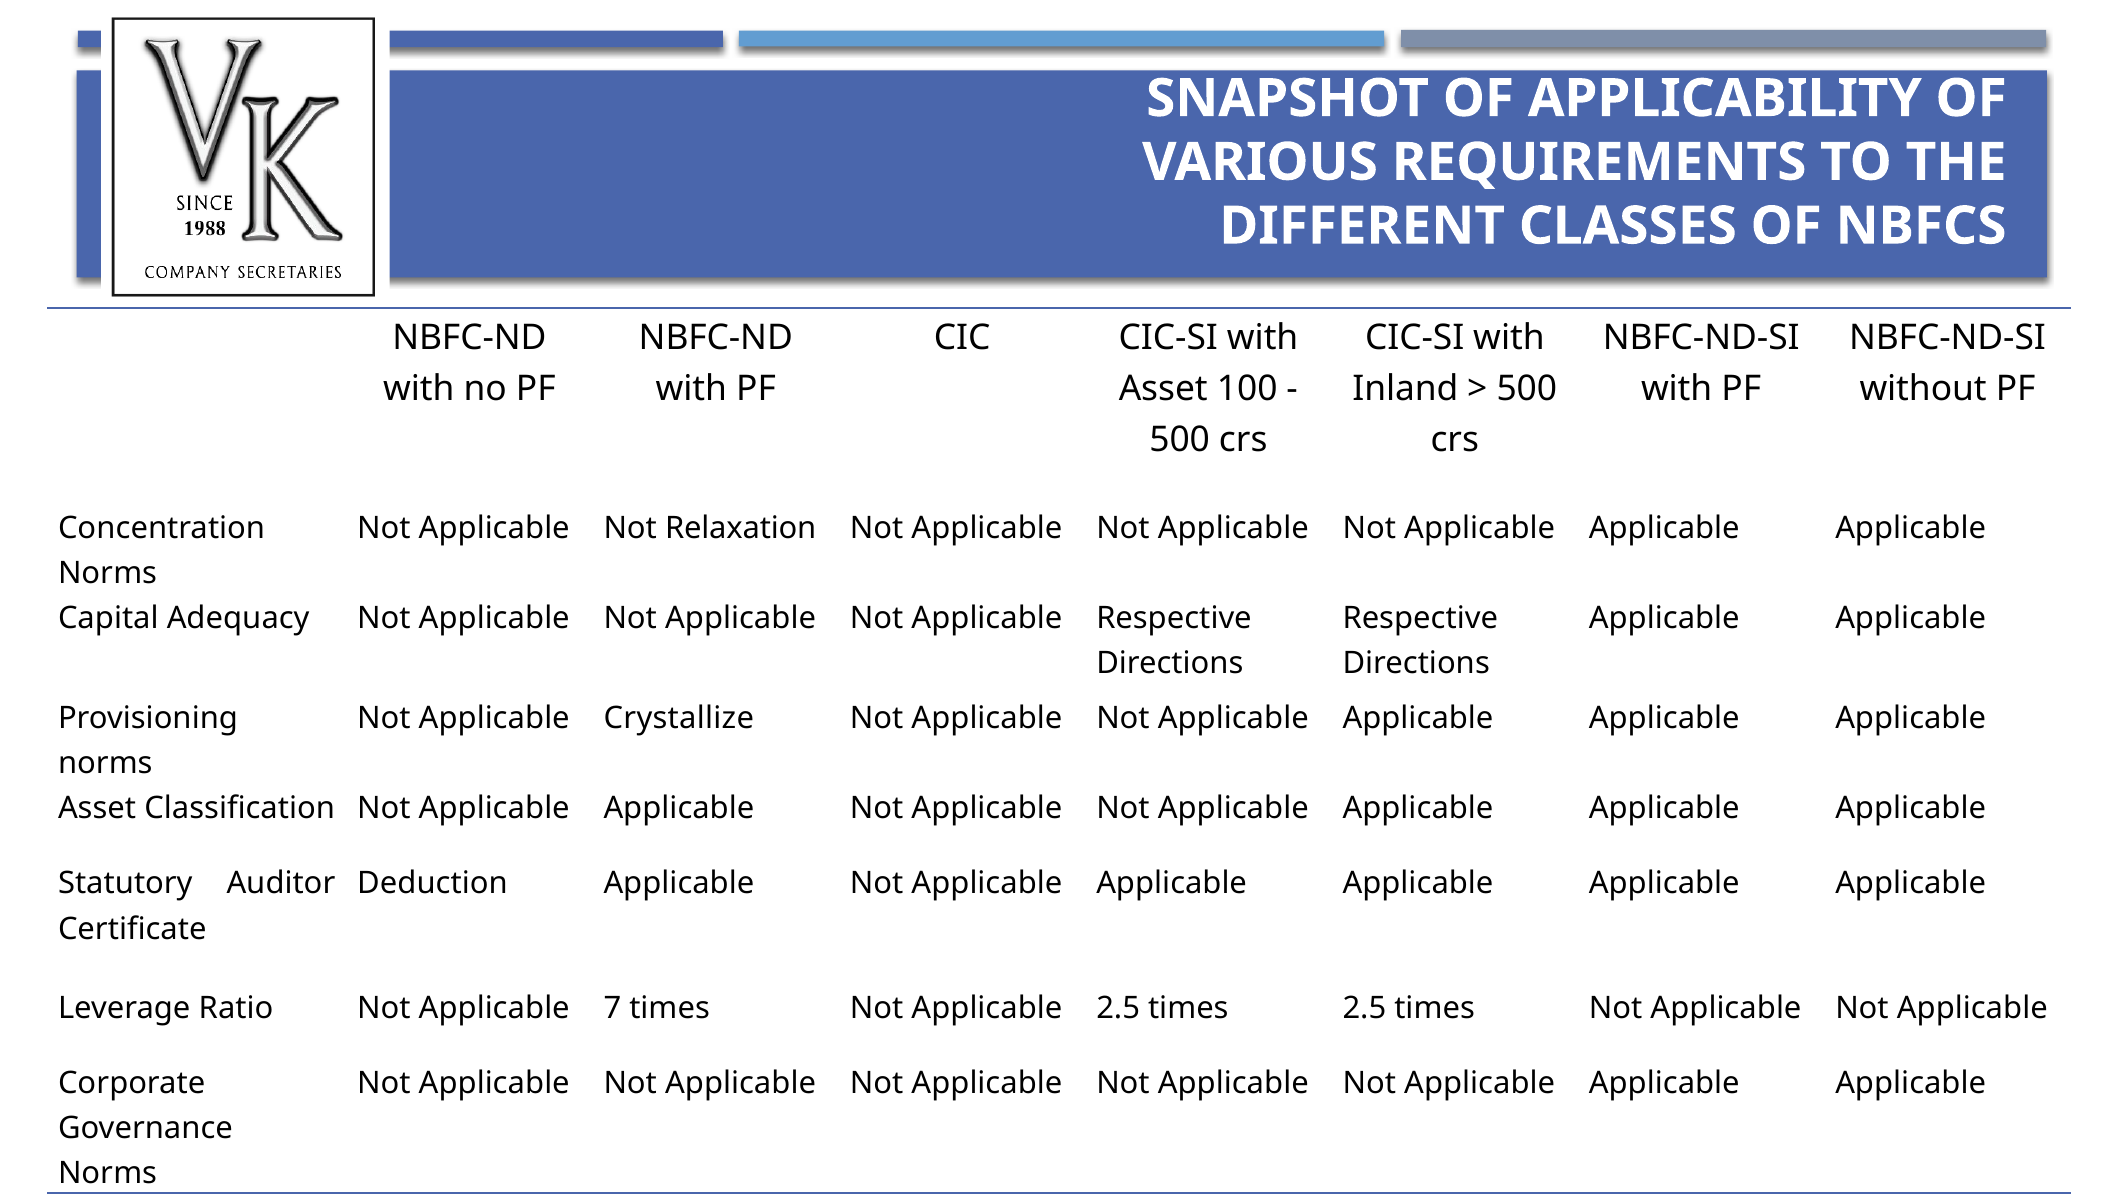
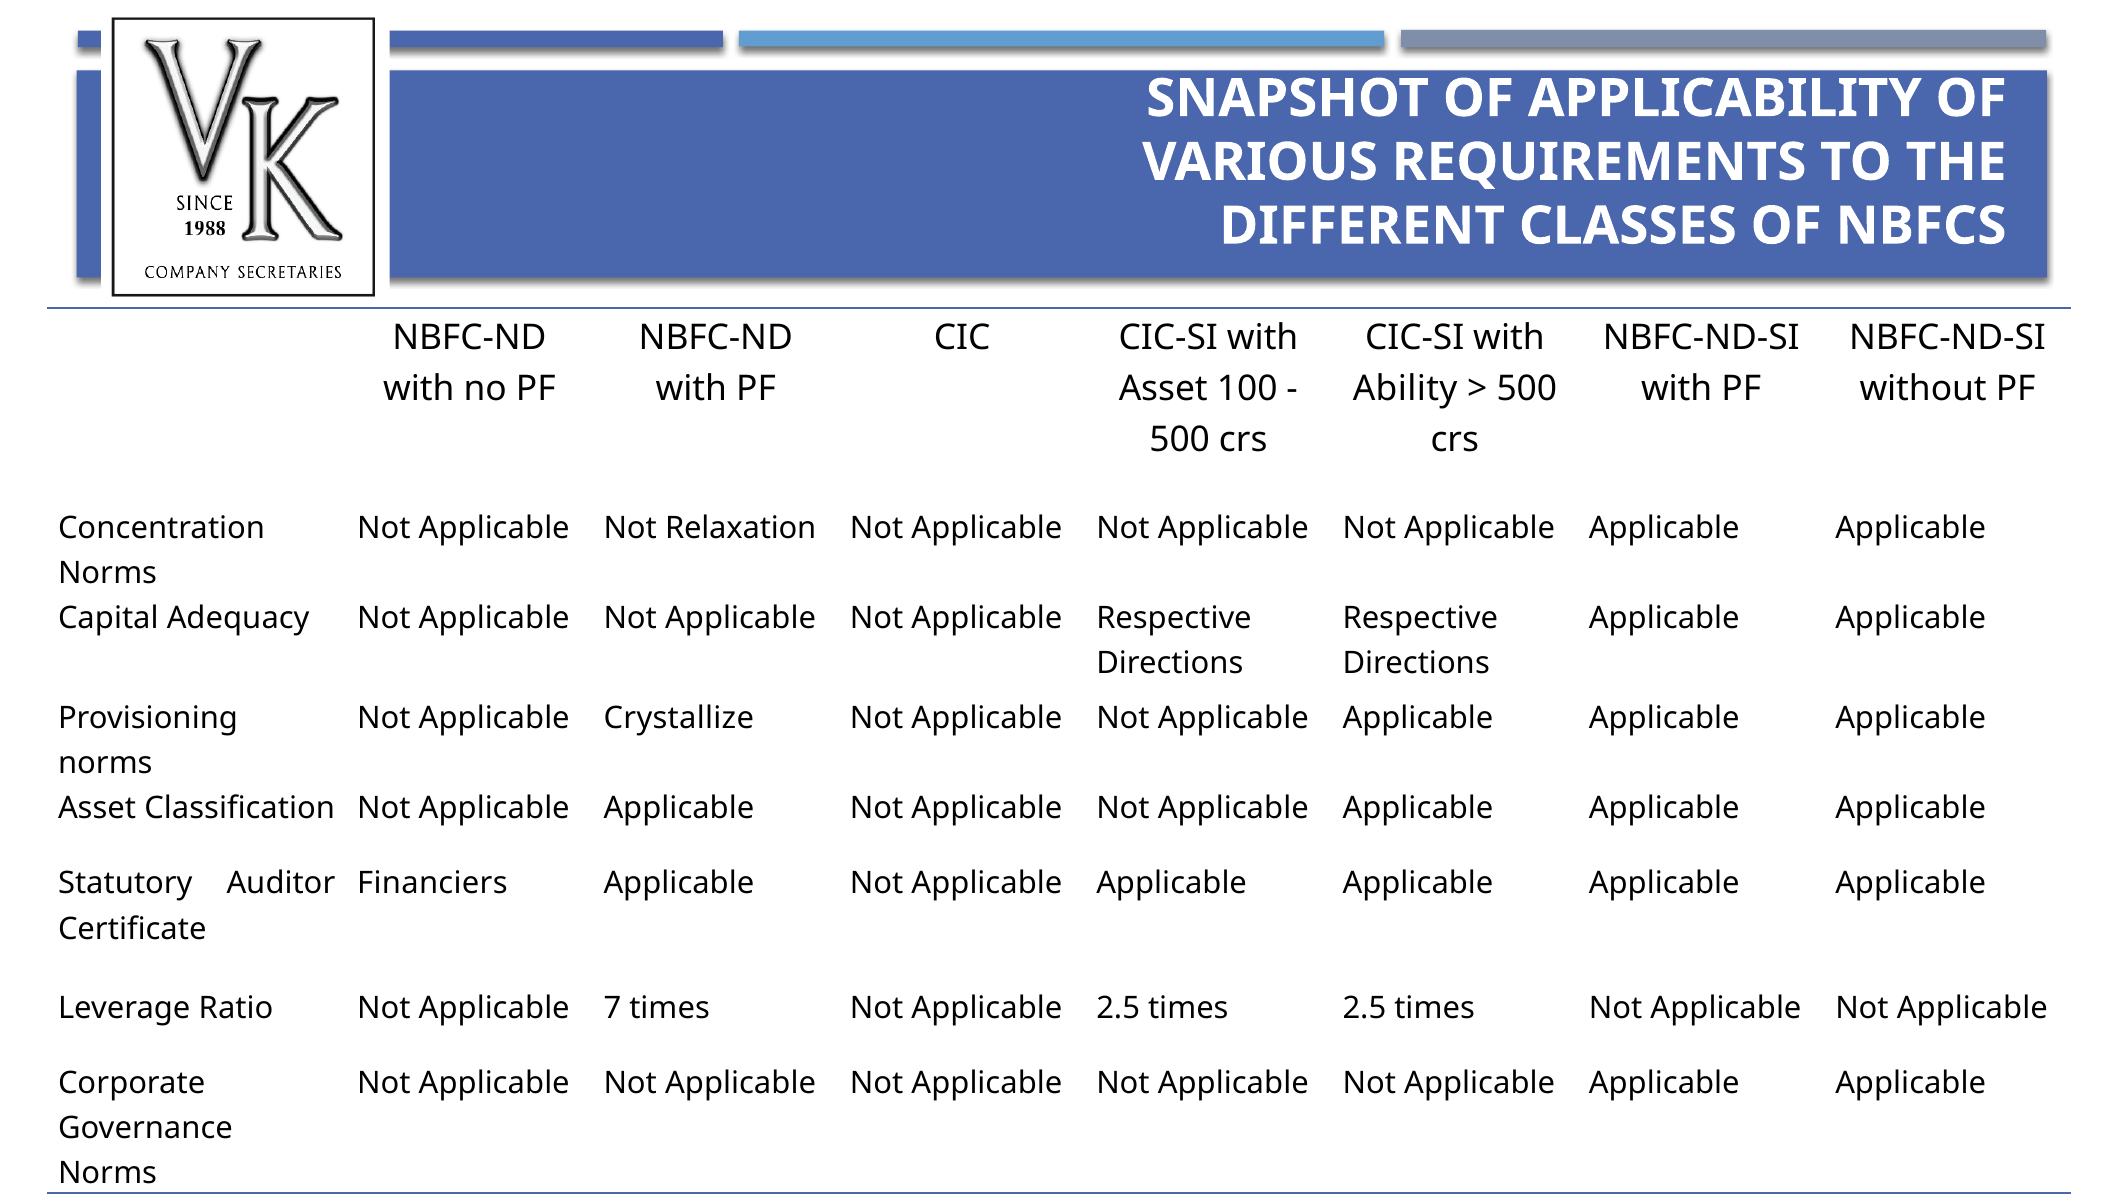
Inland: Inland -> Ability (1405, 389)
Deduction: Deduction -> Financiers (432, 883)
